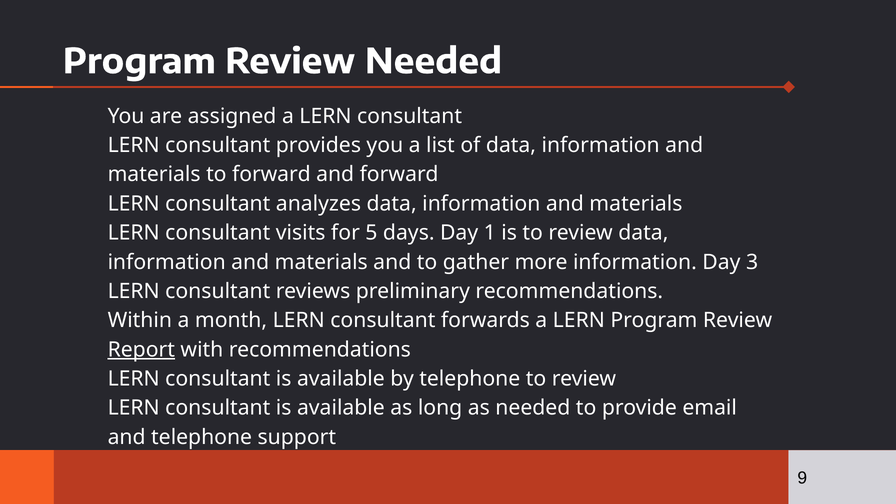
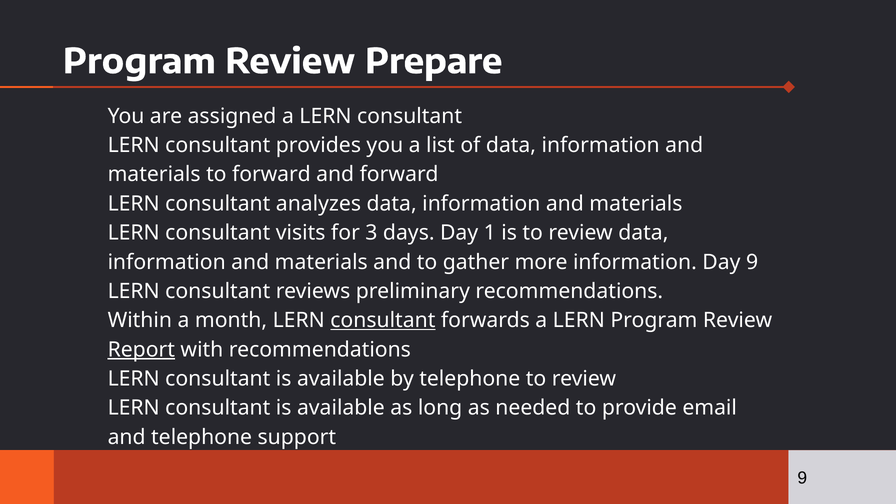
Review Needed: Needed -> Prepare (434, 62)
5: 5 -> 3 (371, 233)
Day 3: 3 -> 9 (752, 262)
consultant underline: none -> present (383, 320)
